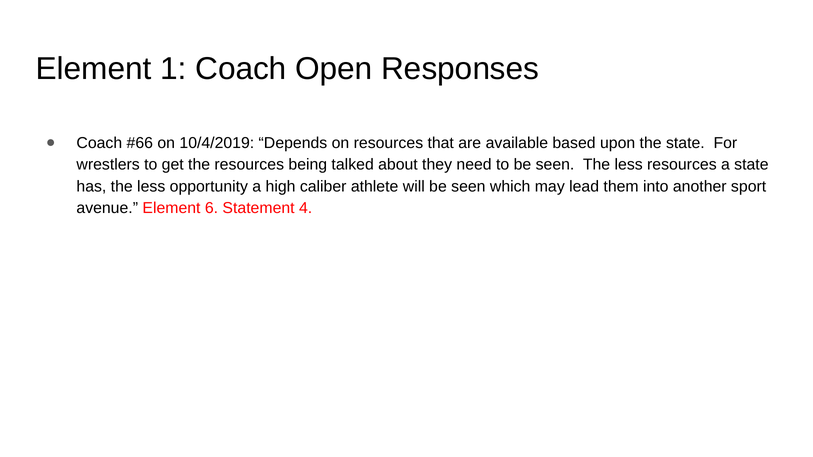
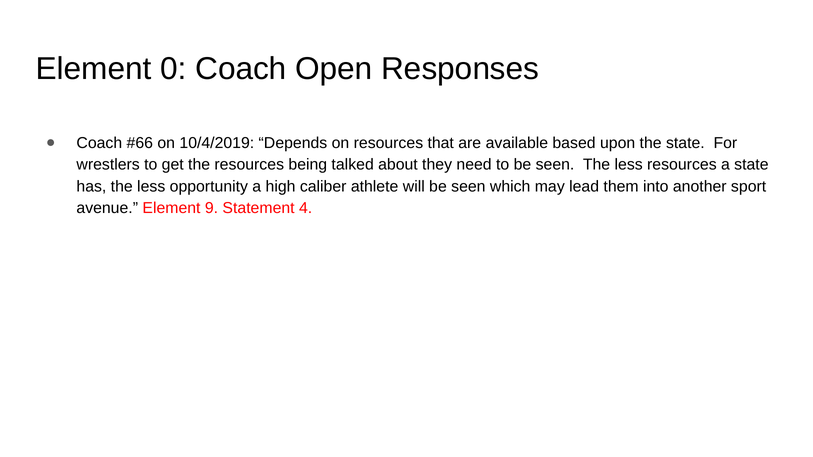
1: 1 -> 0 (173, 69)
6: 6 -> 9 (211, 208)
